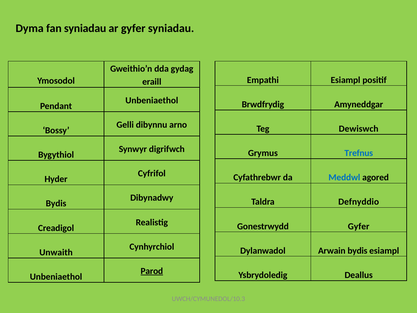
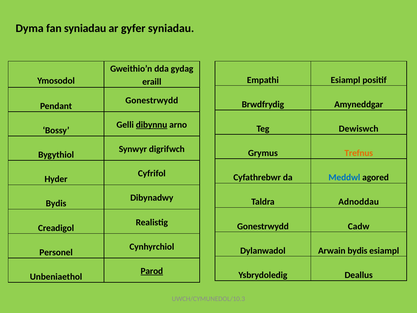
Unbeniaethol: Unbeniaethol -> Gonestrwydd (152, 100)
dibynnu underline: none -> present (152, 125)
Trefnus colour: blue -> orange (359, 153)
Defnyddio: Defnyddio -> Adnoddau (359, 202)
Gonestrwydd Gyfer: Gyfer -> Cadw (359, 226)
Unwaith: Unwaith -> Personel (56, 252)
